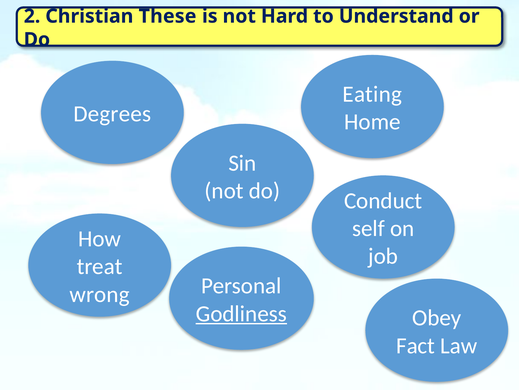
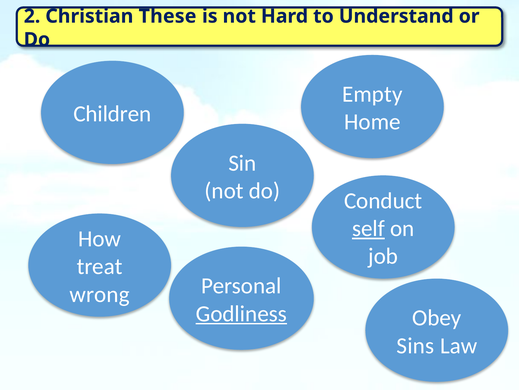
Eating: Eating -> Empty (372, 94)
Degrees: Degrees -> Children (112, 114)
self underline: none -> present (368, 228)
Fact: Fact -> Sins (415, 345)
